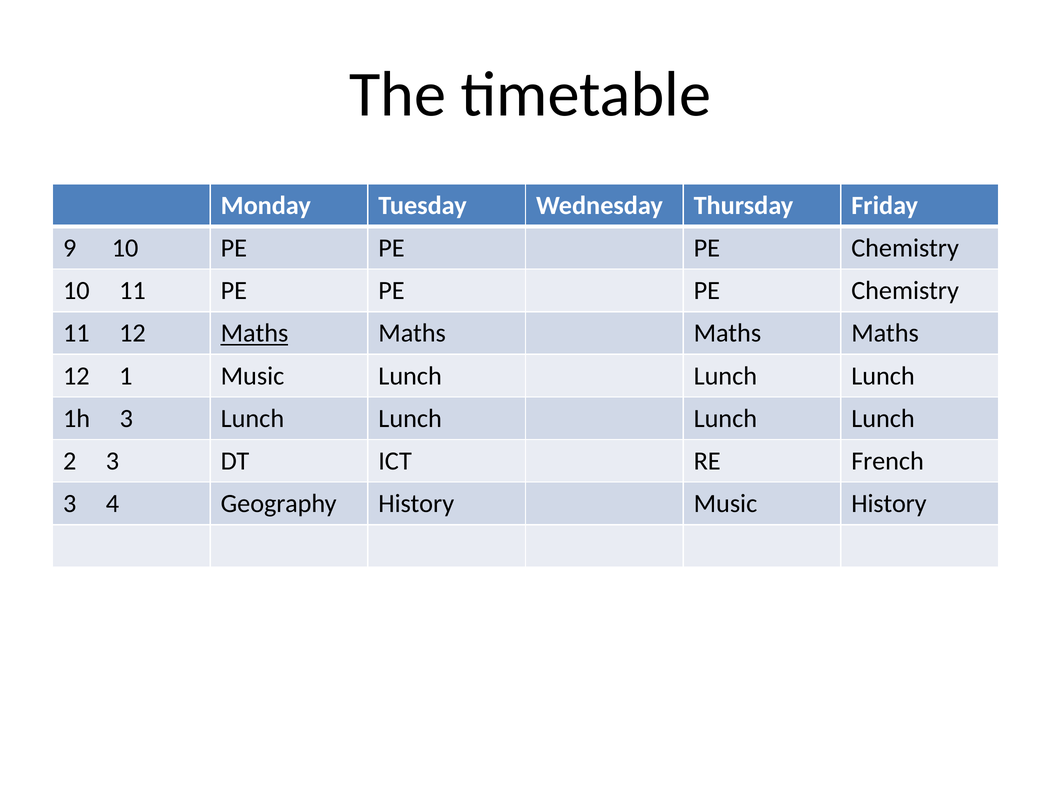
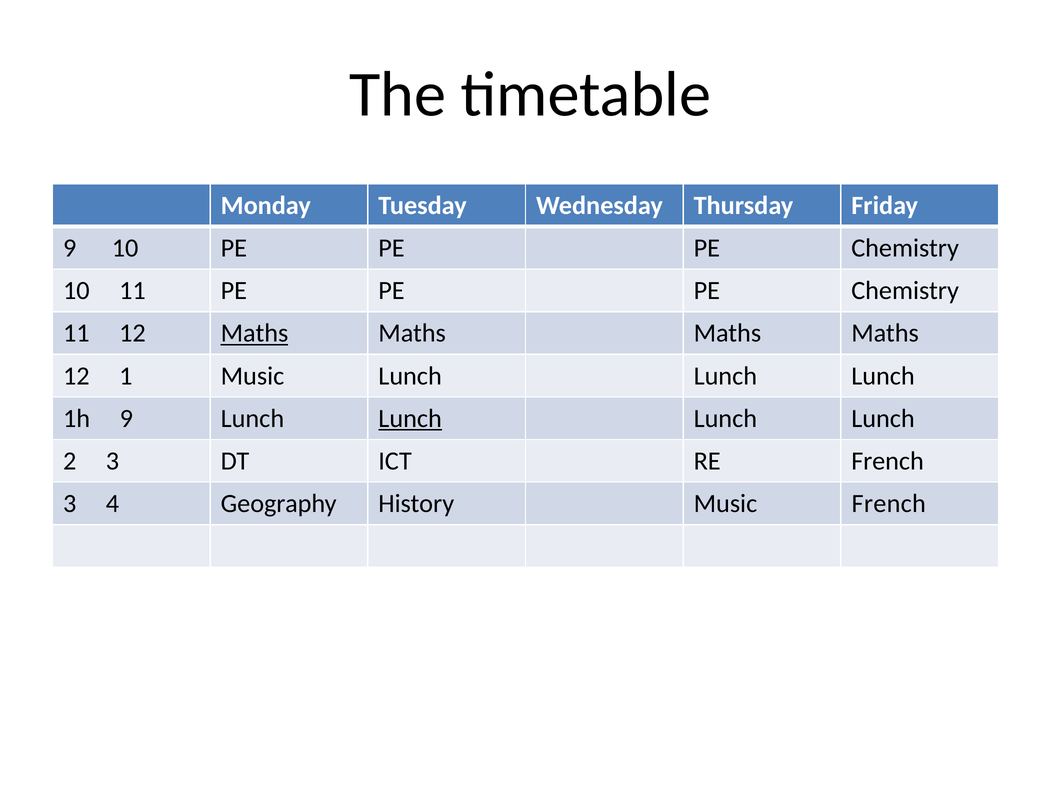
1h 3: 3 -> 9 (126, 419)
Lunch underline: none -> present (410, 419)
Music History: History -> French (889, 504)
